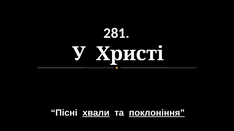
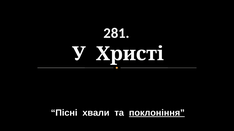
хвали underline: present -> none (96, 113)
